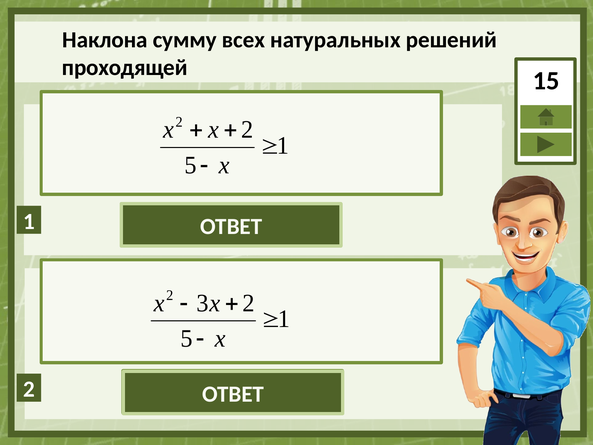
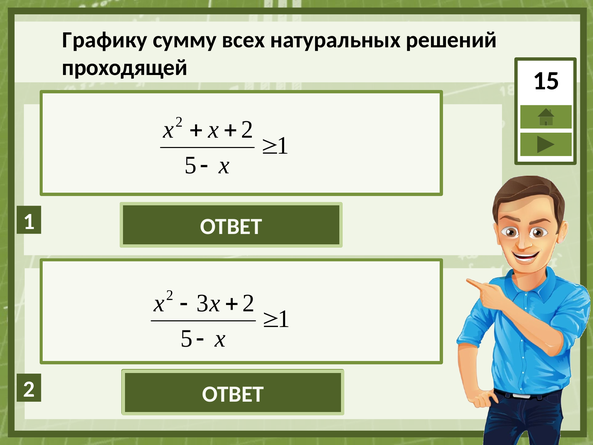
Наклона: Наклона -> Графику (105, 40)
